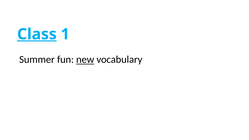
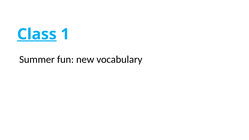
new underline: present -> none (85, 60)
